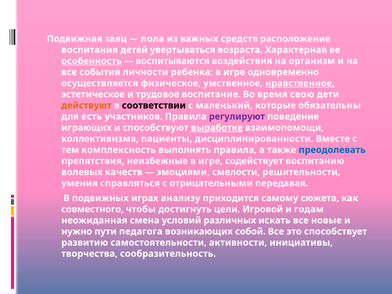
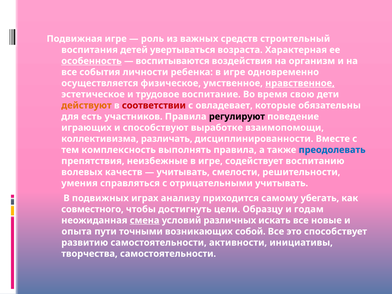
Подвижная заяц: заяц -> игре (116, 39)
пола: пола -> роль (152, 39)
расположение: расположение -> строительный (295, 39)
соответствии colour: black -> red (154, 105)
маленький: маленький -> овладевает (224, 105)
регулируют colour: purple -> black (237, 117)
выработке underline: present -> none (217, 128)
пациенты: пациенты -> различать (167, 139)
эмоциями: эмоциями -> учитывать (183, 172)
отрицательными передавая: передавая -> учитывать (282, 183)
сюжета: сюжета -> убегать (320, 198)
Игровой: Игровой -> Образцу (263, 209)
смена underline: none -> present (145, 220)
нужно: нужно -> опыта (77, 231)
педагога: педагога -> точными (141, 231)
творчества сообразительность: сообразительность -> самостоятельности (168, 254)
